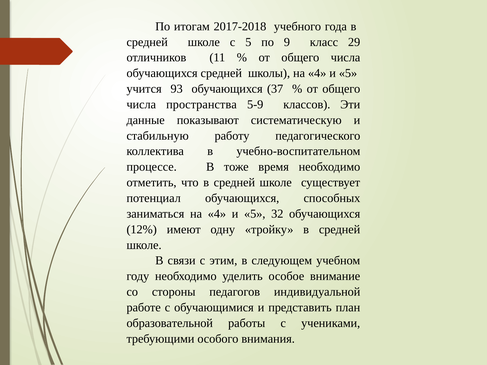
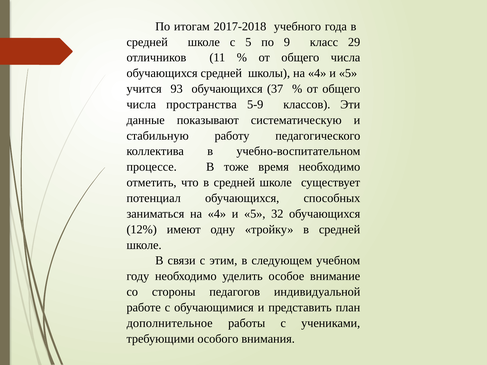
образовательной: образовательной -> дополнительное (170, 323)
